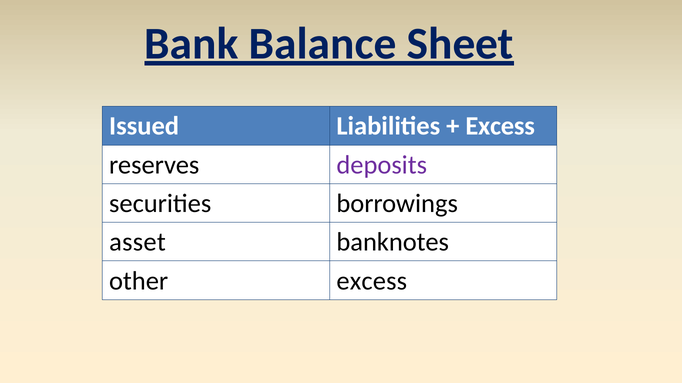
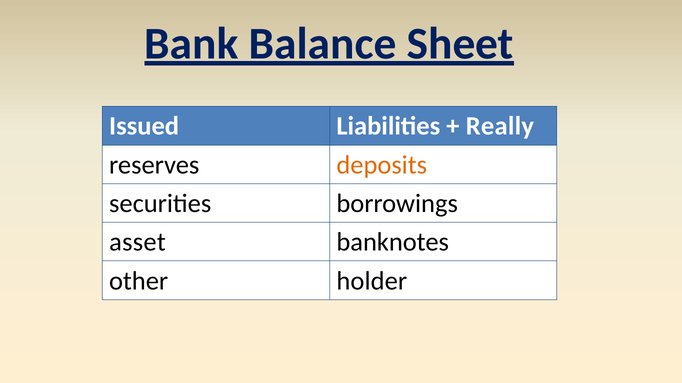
Excess: Excess -> Really (500, 126)
deposits colour: purple -> orange (382, 165)
other excess: excess -> holder (372, 281)
